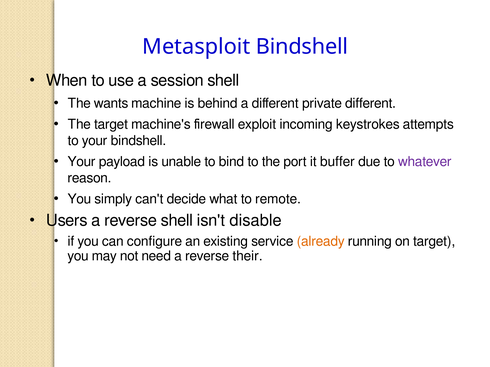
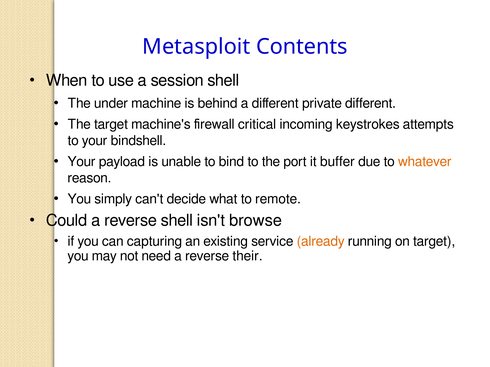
Metasploit Bindshell: Bindshell -> Contents (302, 47)
wants: wants -> under (111, 103)
exploit: exploit -> critical (257, 125)
whatever colour: purple -> orange (425, 162)
Users: Users -> Could (67, 221)
disable: disable -> browse (255, 221)
configure: configure -> capturing (154, 242)
